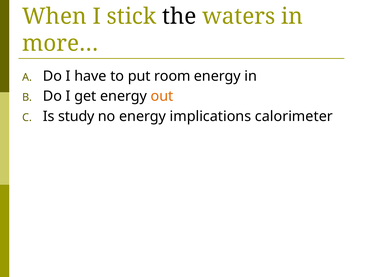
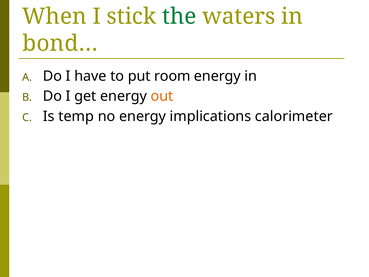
the colour: black -> green (179, 16)
more…: more… -> bond… (60, 43)
study: study -> temp (76, 116)
